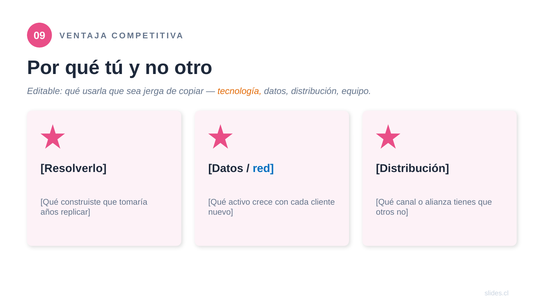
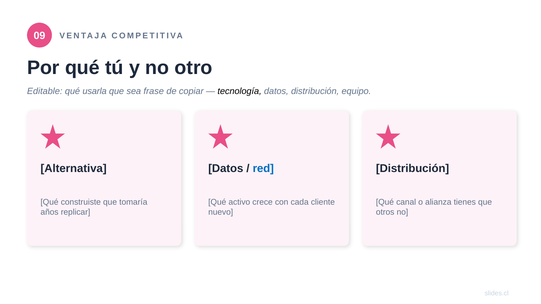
jerga: jerga -> frase (154, 91)
tecnología colour: orange -> black (240, 91)
Resolverlo: Resolverlo -> Alternativa (74, 168)
